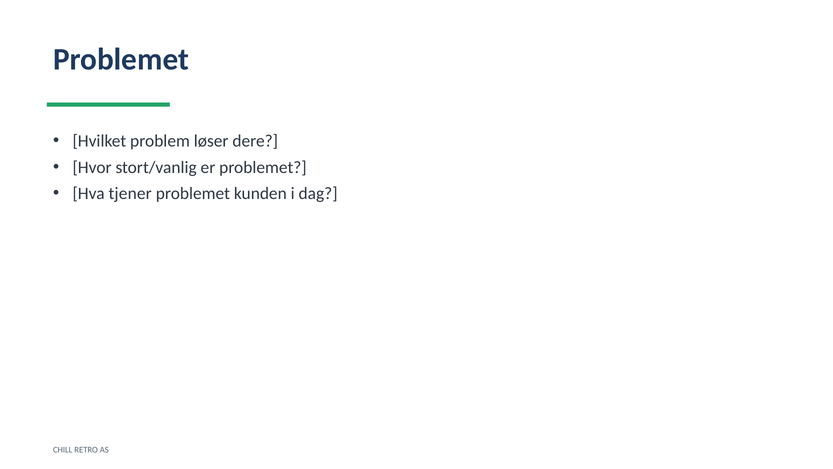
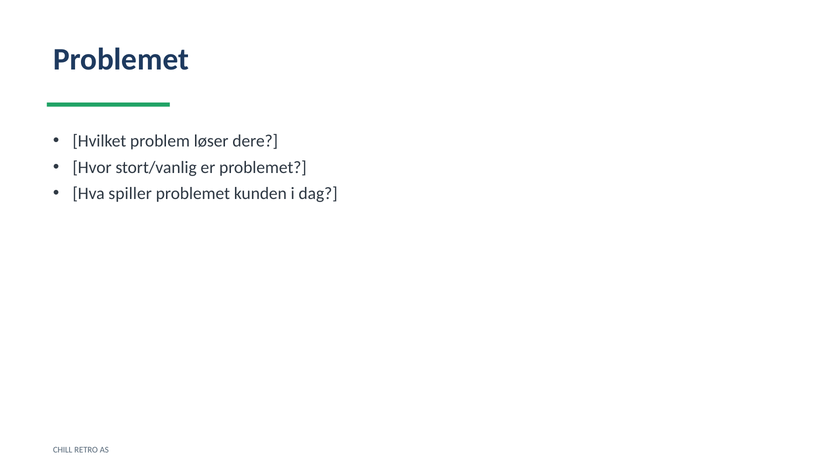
tjener: tjener -> spiller (130, 193)
